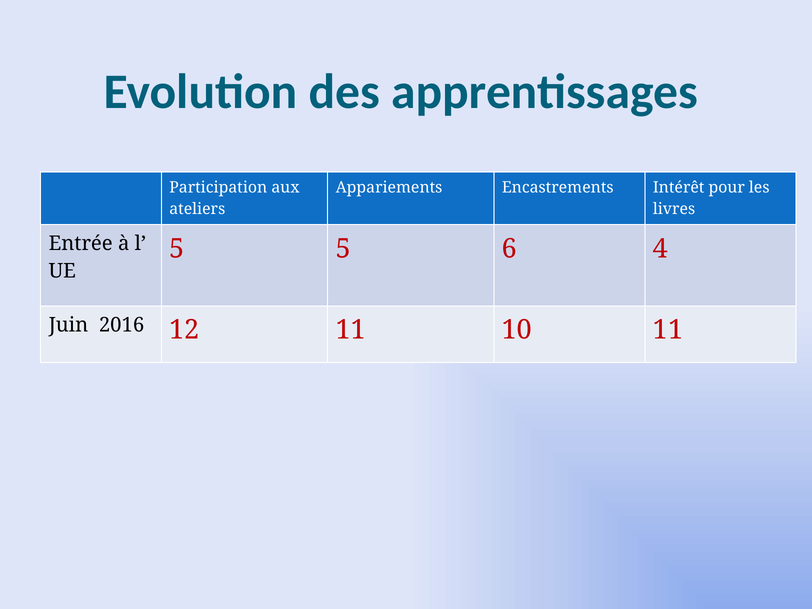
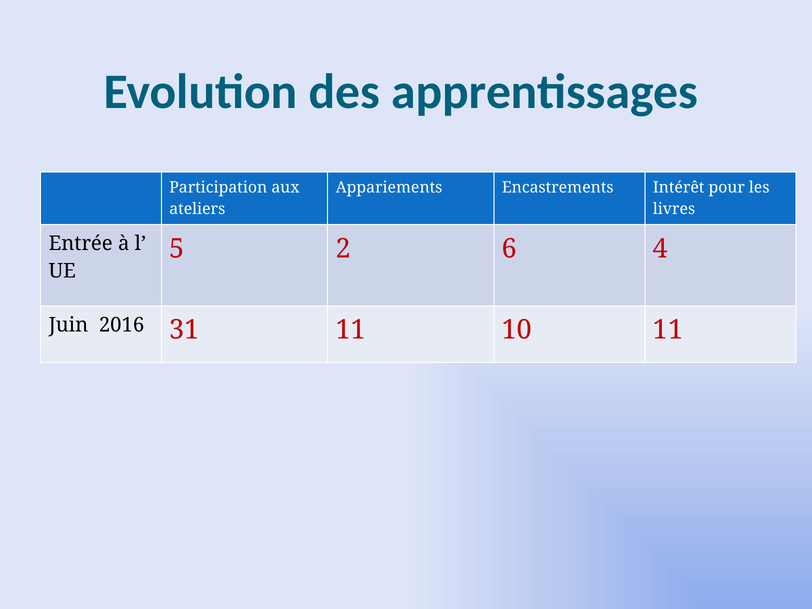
5 5: 5 -> 2 (343, 249)
12: 12 -> 31 (184, 330)
